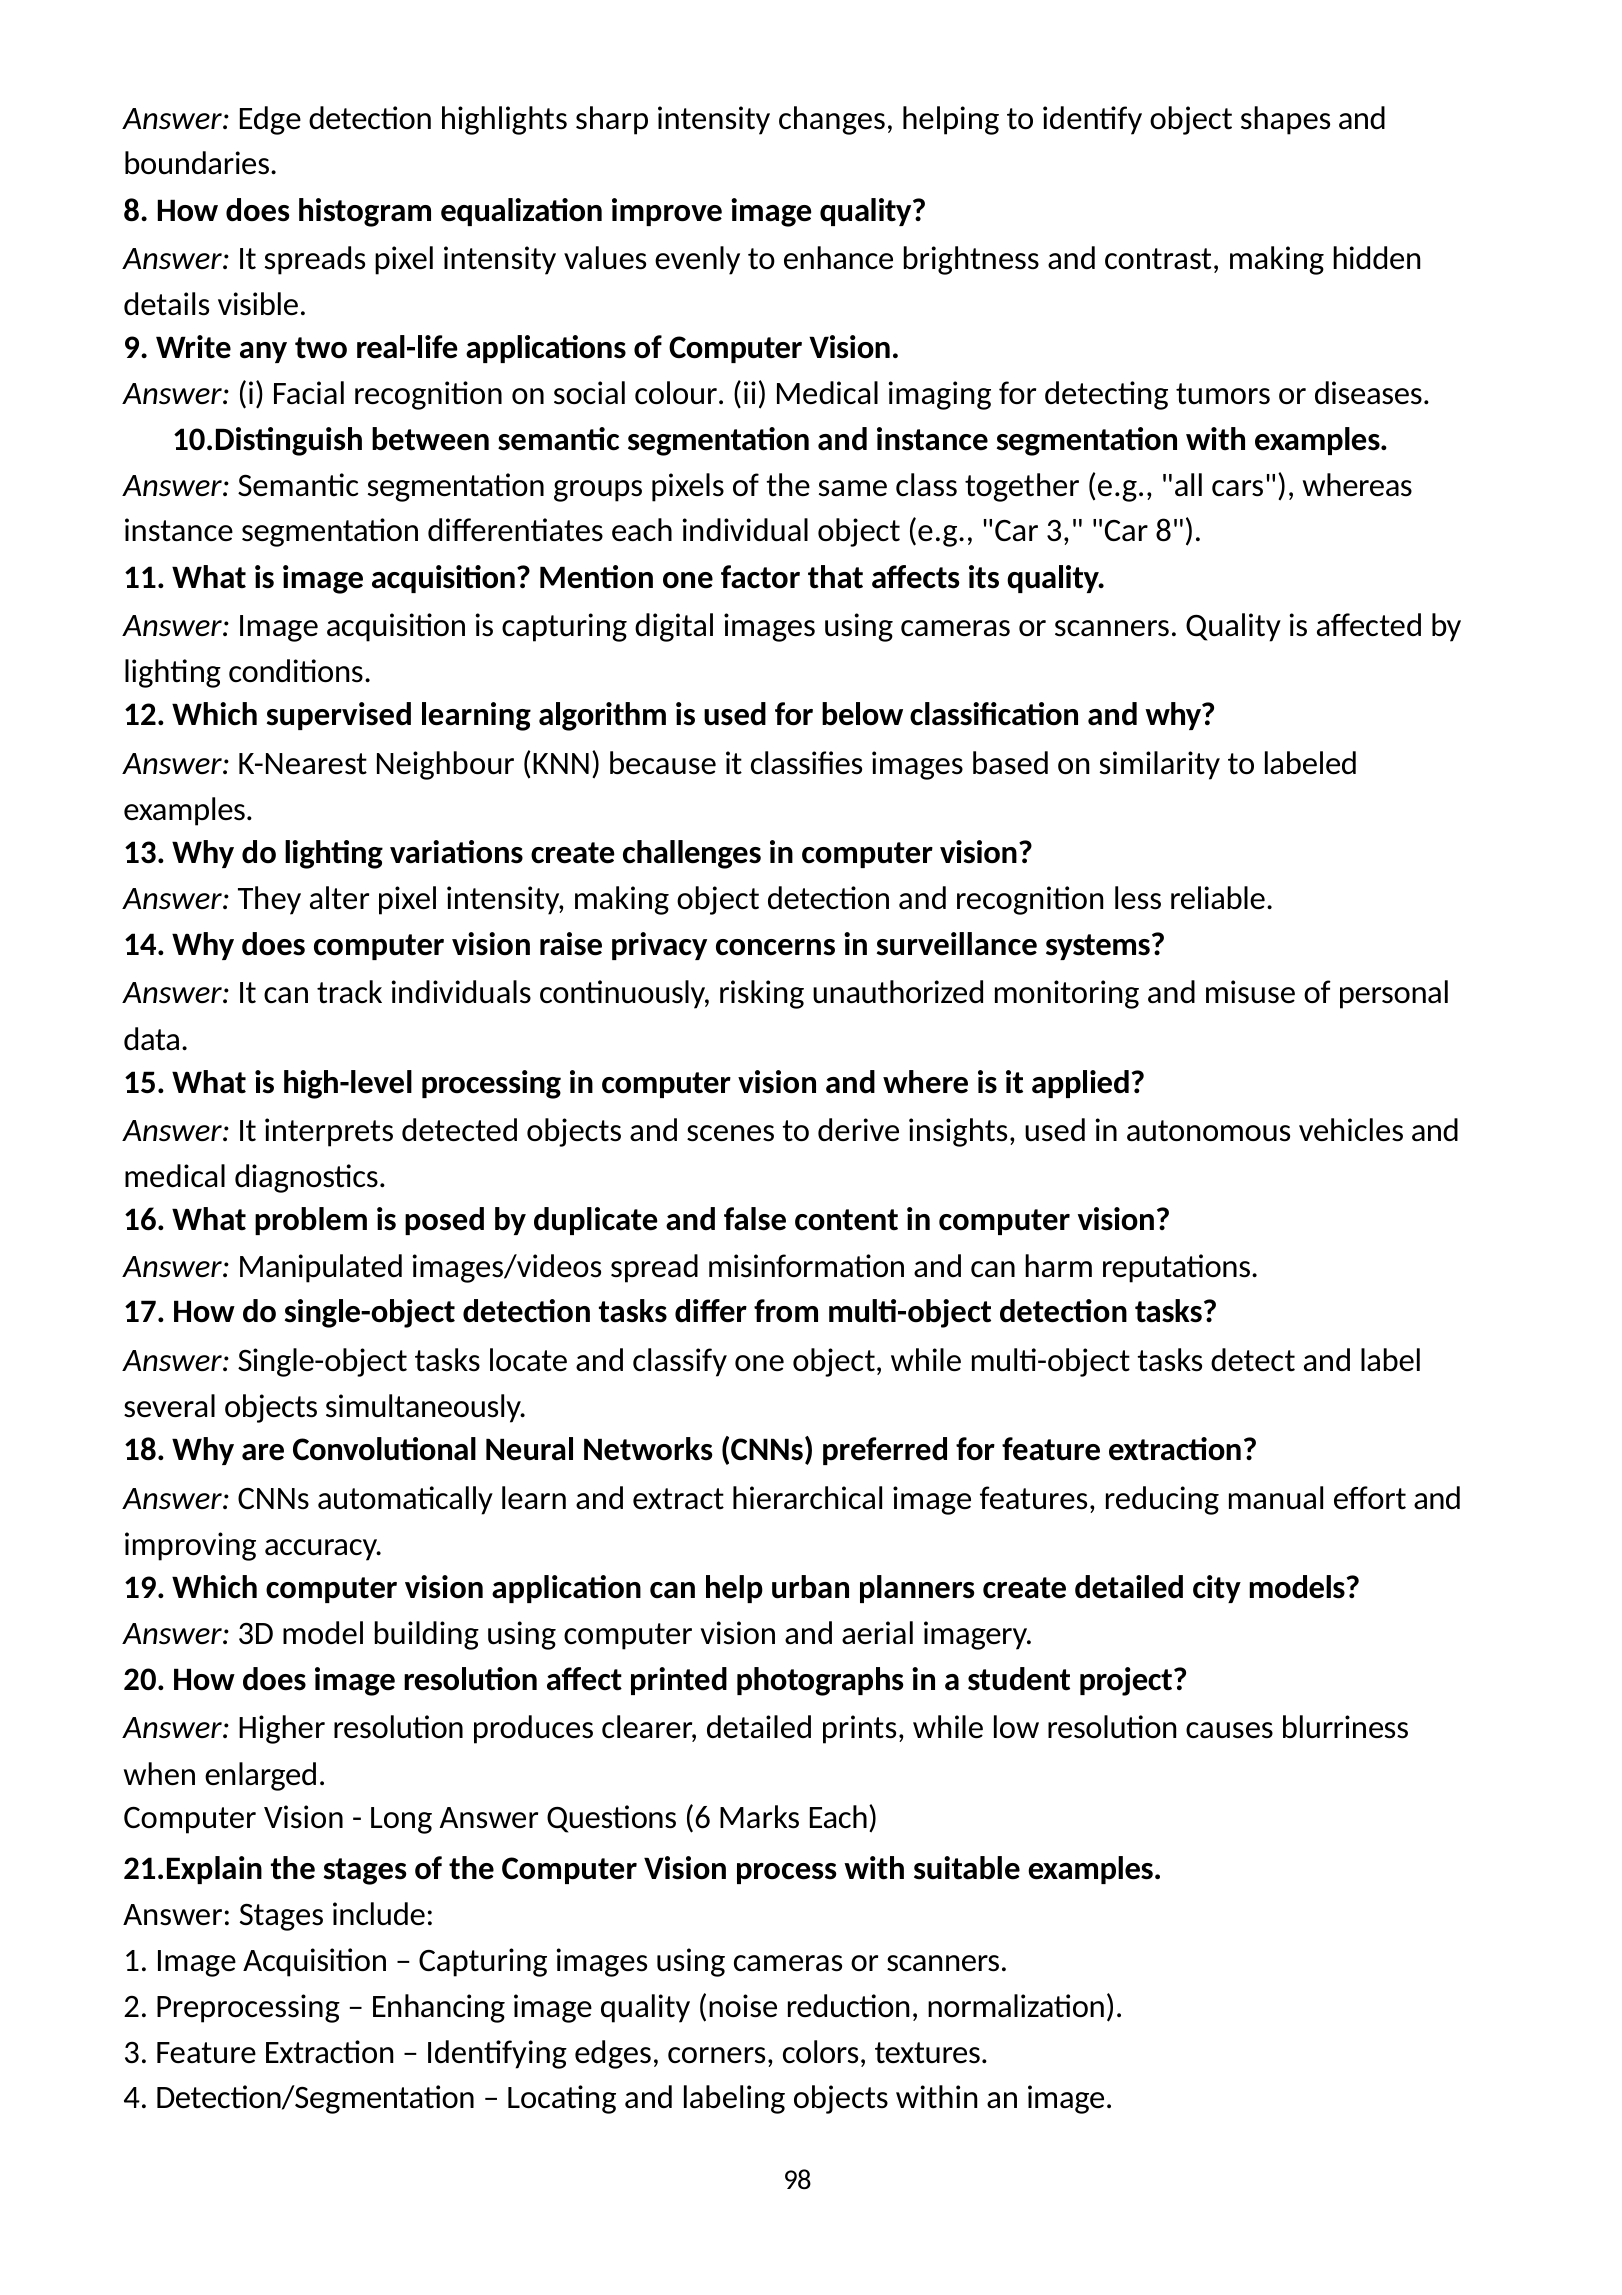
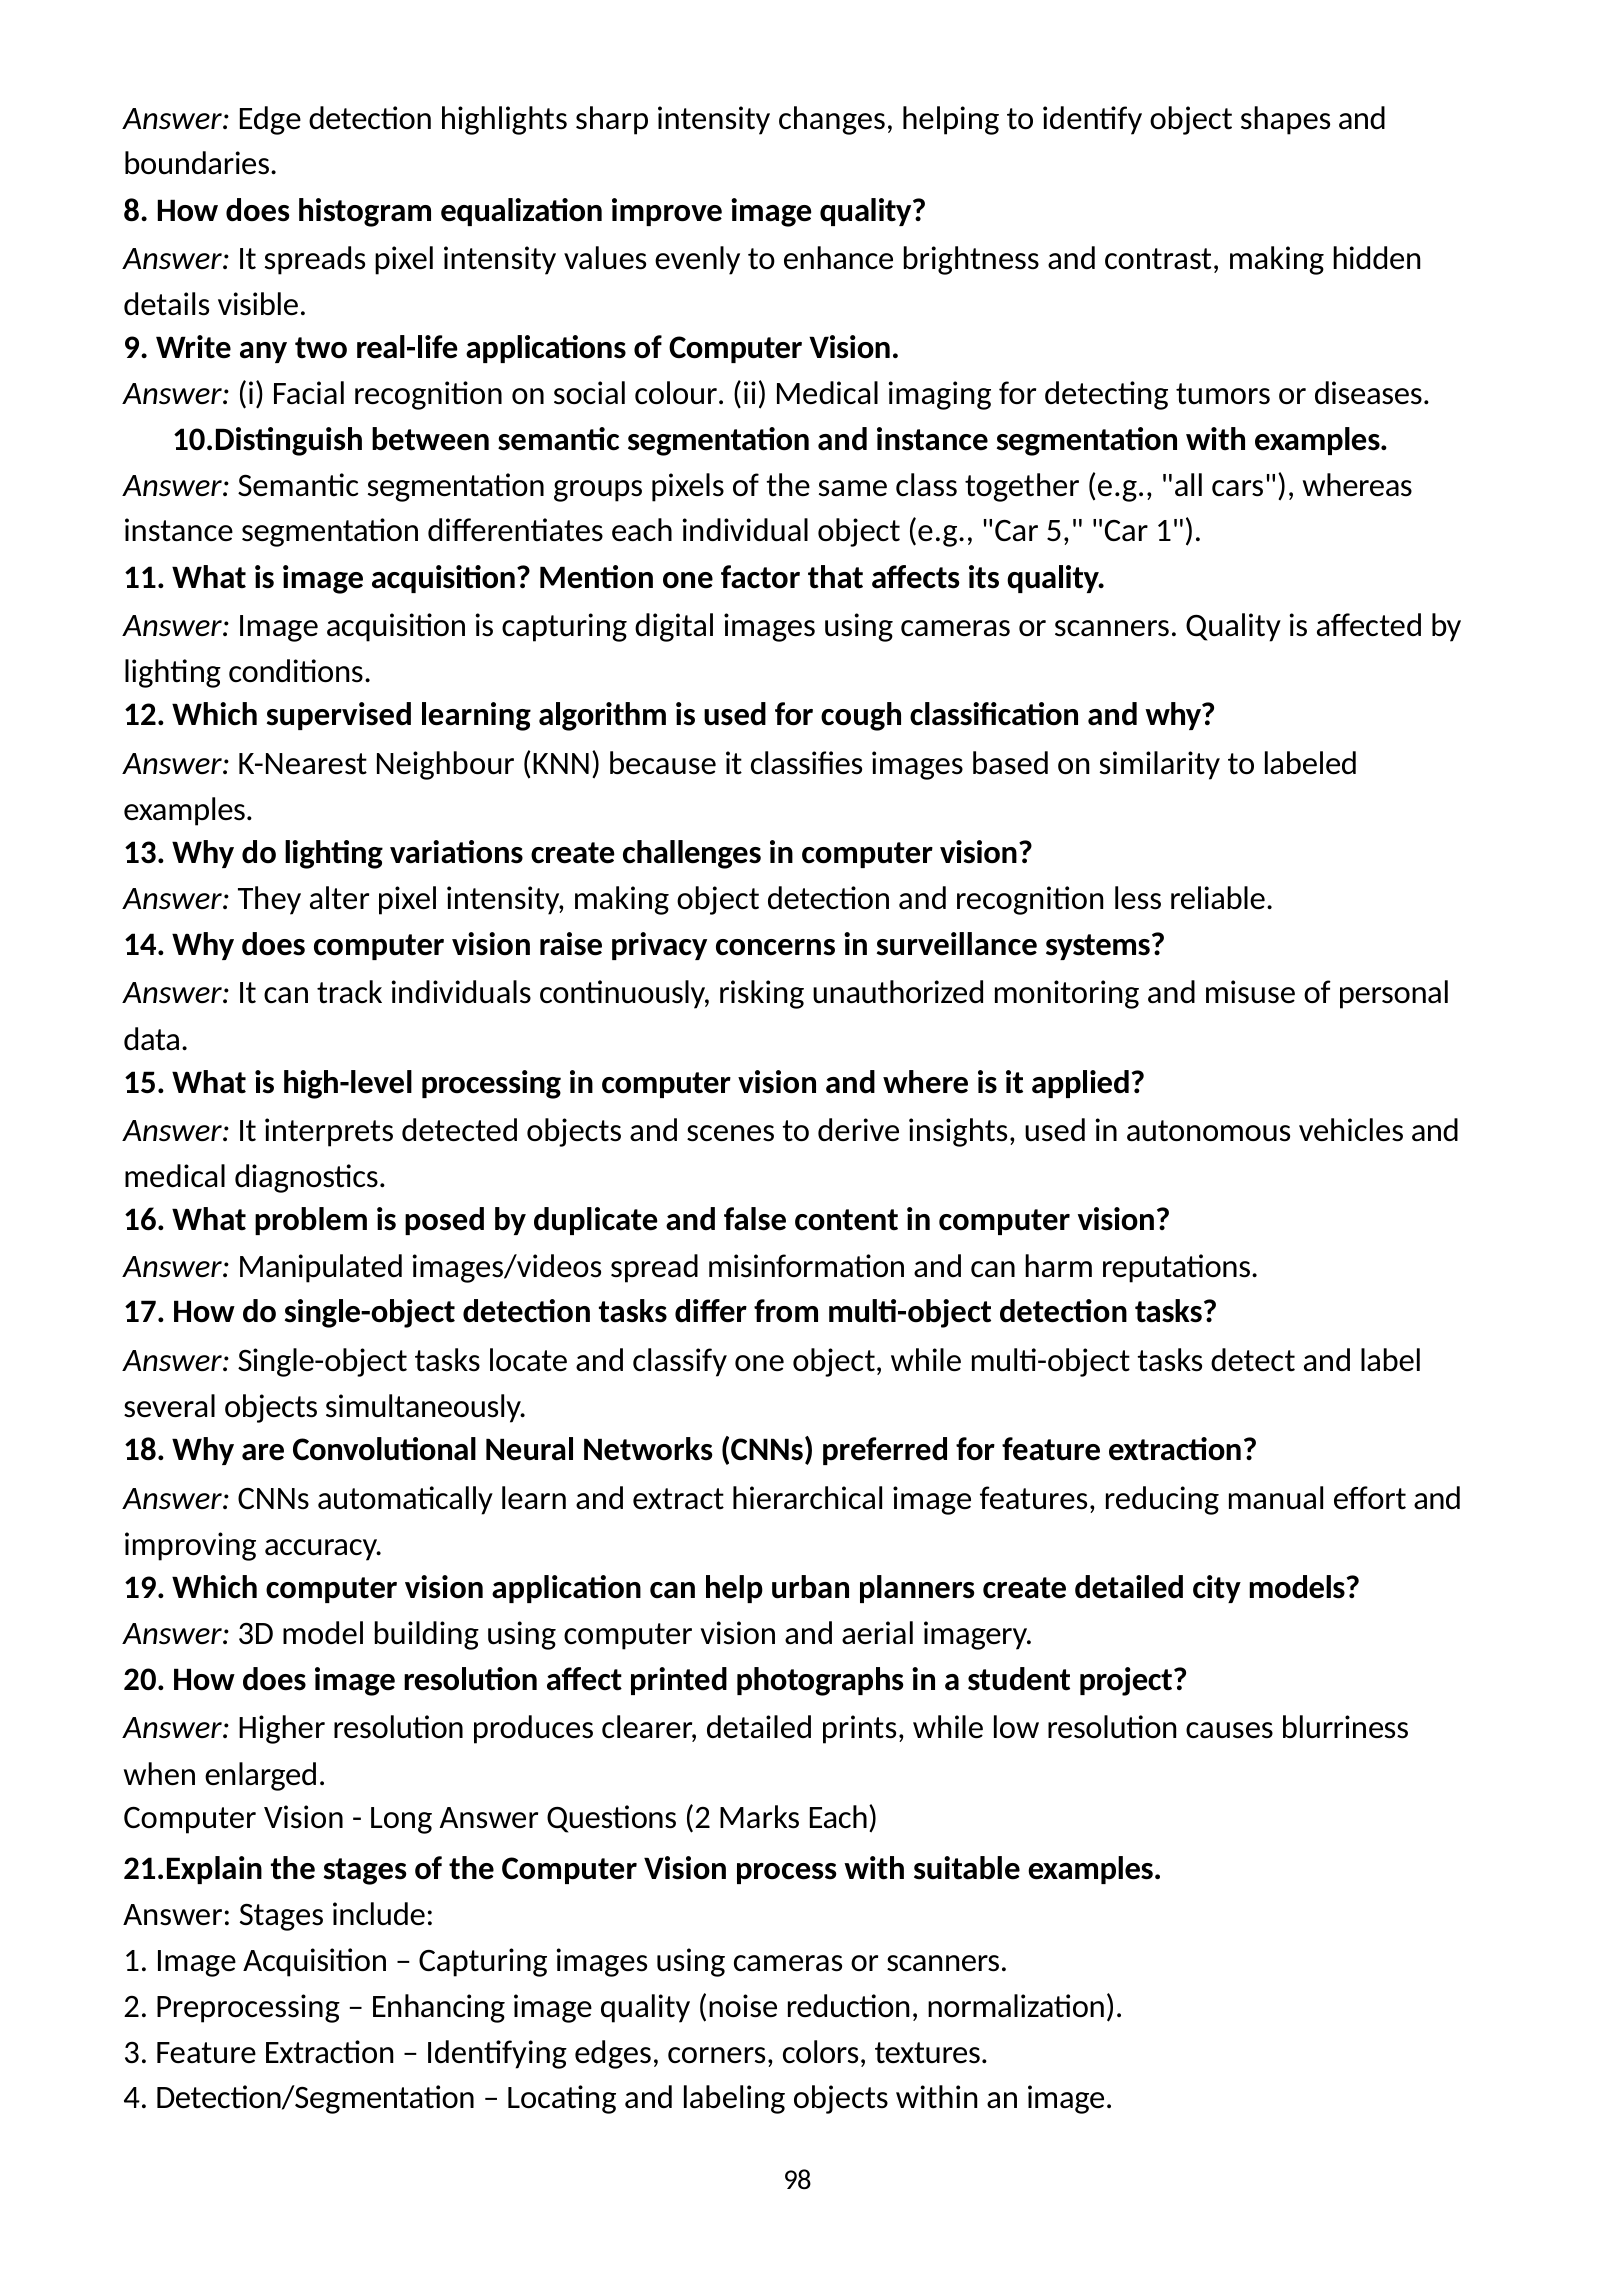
3: 3 -> 5 (1065, 531)
8: 8 -> 1 (1179, 531)
below: below -> cough (862, 715)
6: 6 -> 2 (698, 1818)
